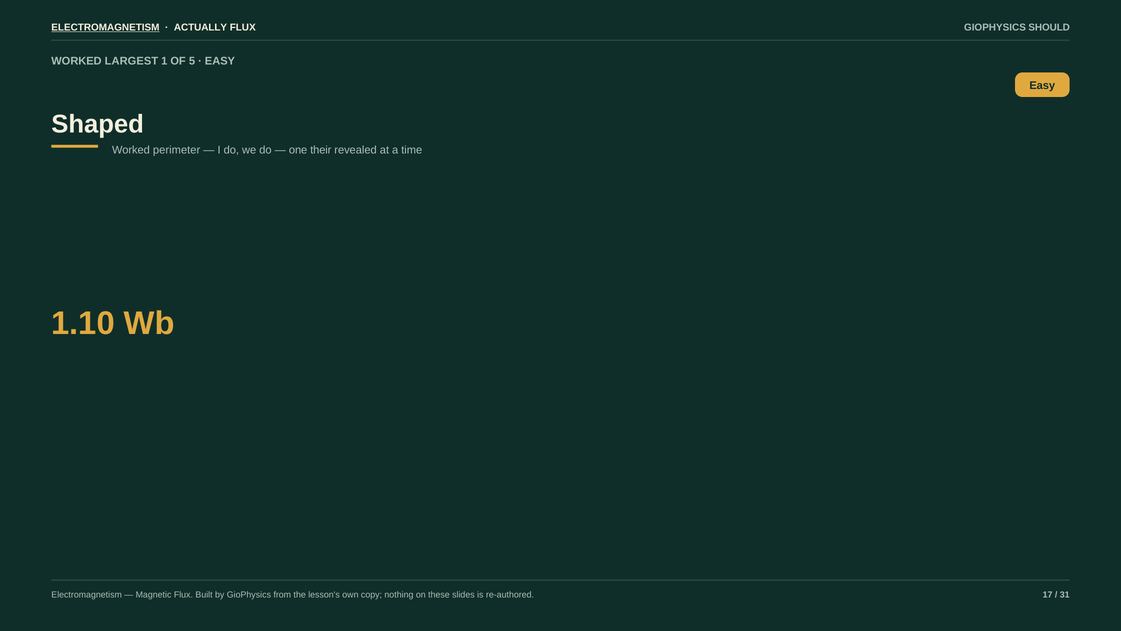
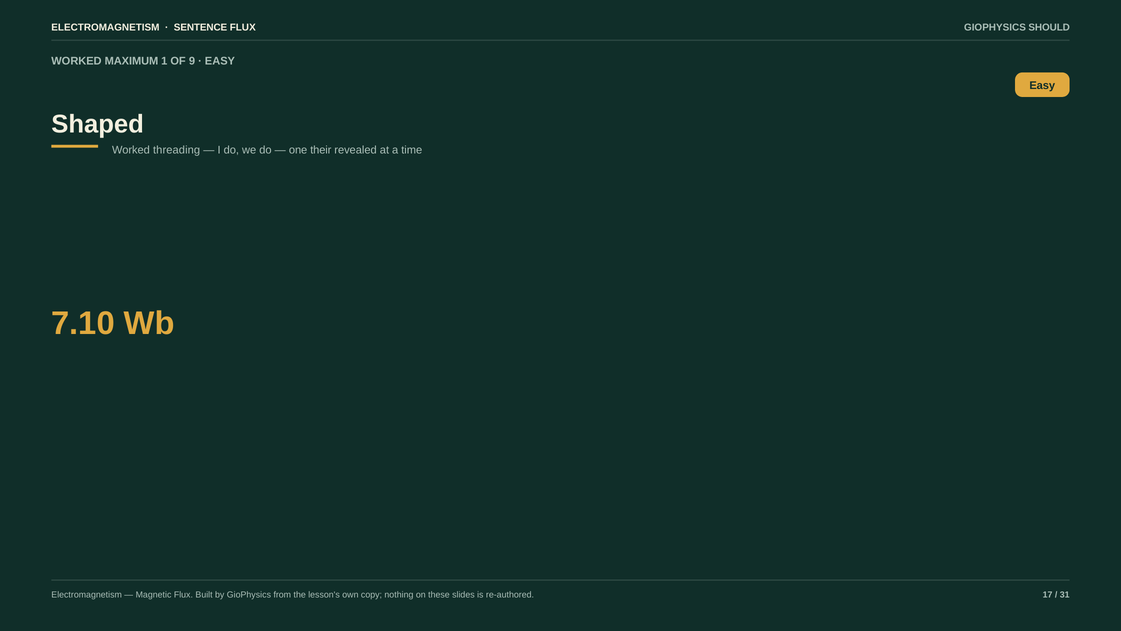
ELECTROMAGNETISM underline: present -> none (105, 28)
ACTUALLY: ACTUALLY -> SENTENCE (201, 28)
LARGEST: LARGEST -> MAXIMUM (132, 61)
5: 5 -> 9 (192, 61)
perimeter: perimeter -> threading (177, 150)
1.10: 1.10 -> 7.10 (83, 323)
